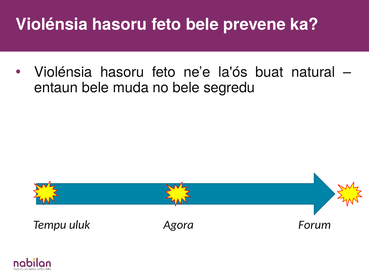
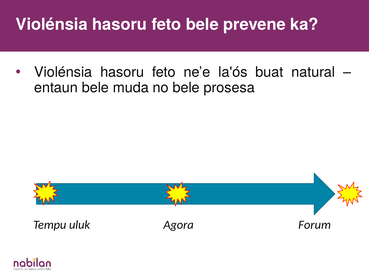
segredu: segredu -> prosesa (229, 88)
